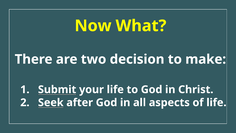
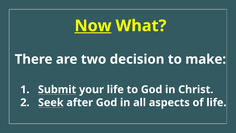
Now underline: none -> present (93, 26)
